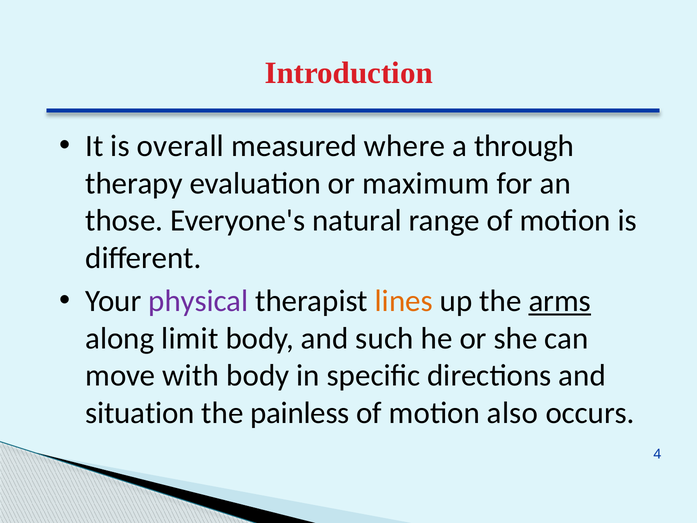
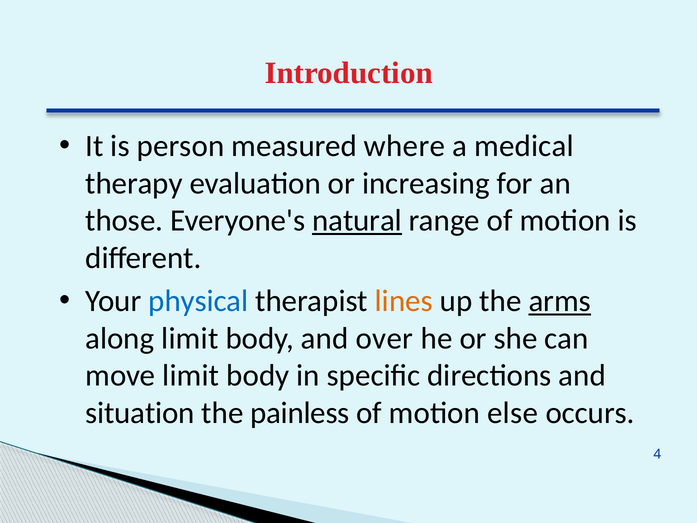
overall: overall -> person (181, 146)
through: through -> medical (524, 146)
maximum: maximum -> increasing (426, 183)
natural underline: none -> present (357, 221)
physical colour: purple -> blue (198, 301)
such: such -> over (384, 338)
move with: with -> limit (191, 375)
also: also -> else (513, 413)
